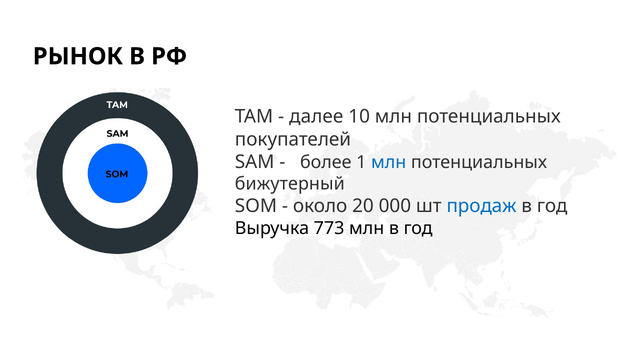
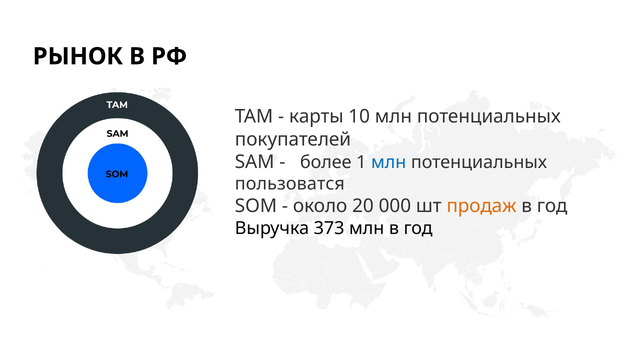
далее: далее -> карты (316, 117)
бижутерный: бижутерный -> пользоватся (290, 184)
продаж colour: blue -> orange (481, 206)
773: 773 -> 373 (329, 228)
